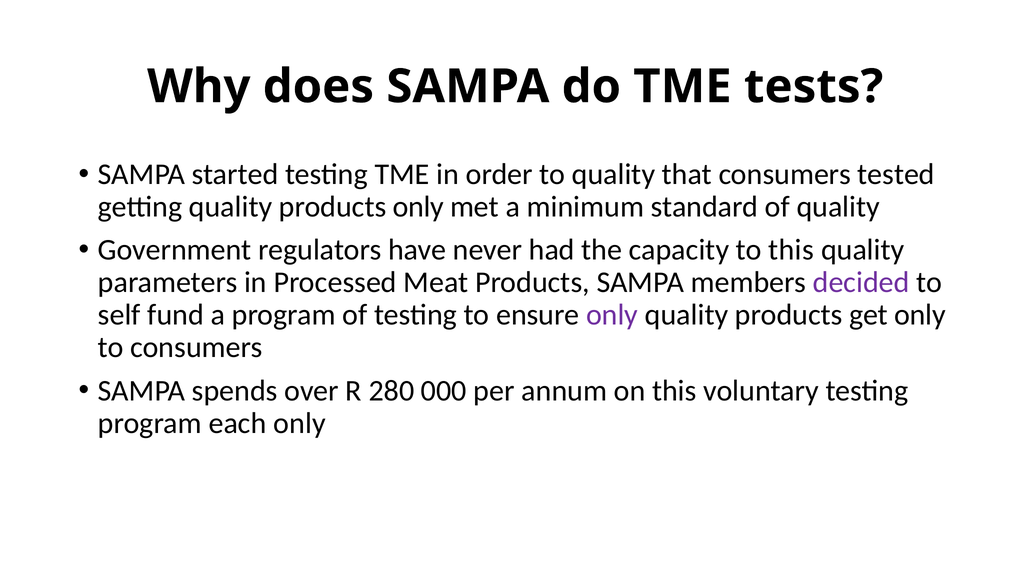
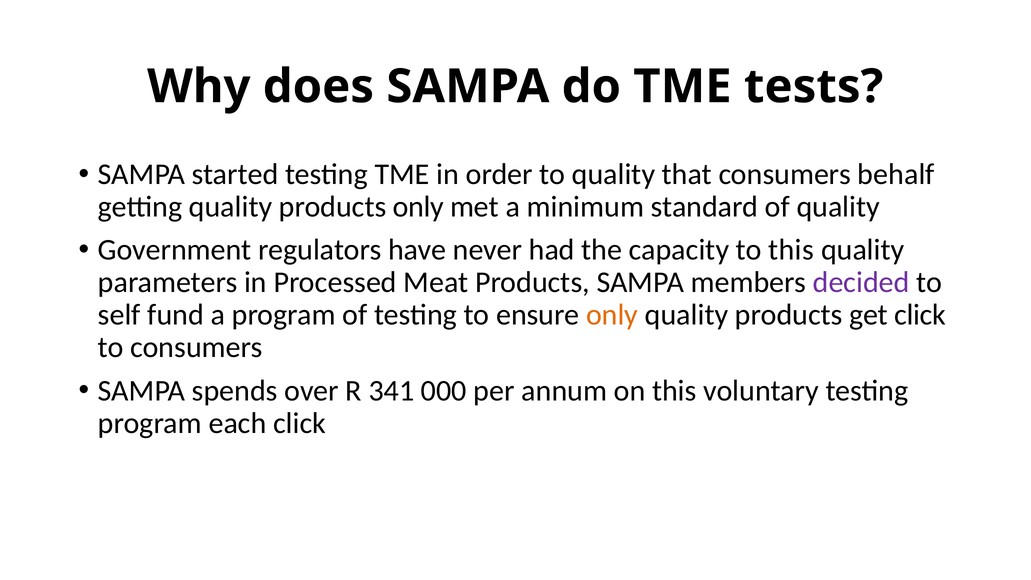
tested: tested -> behalf (896, 174)
only colour: purple -> orange (612, 315)
get only: only -> click (920, 315)
280: 280 -> 341 (391, 391)
each only: only -> click (300, 423)
